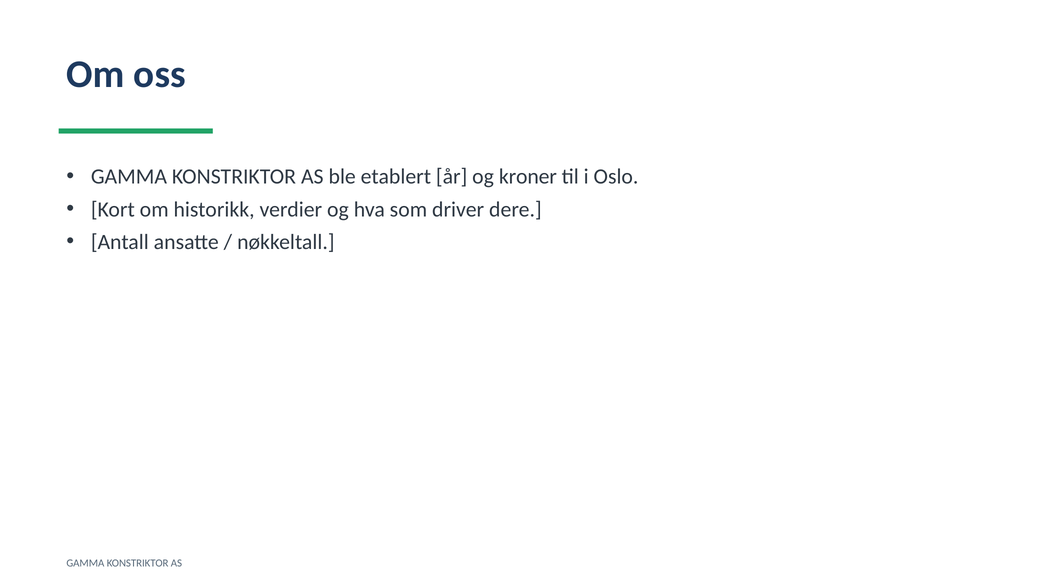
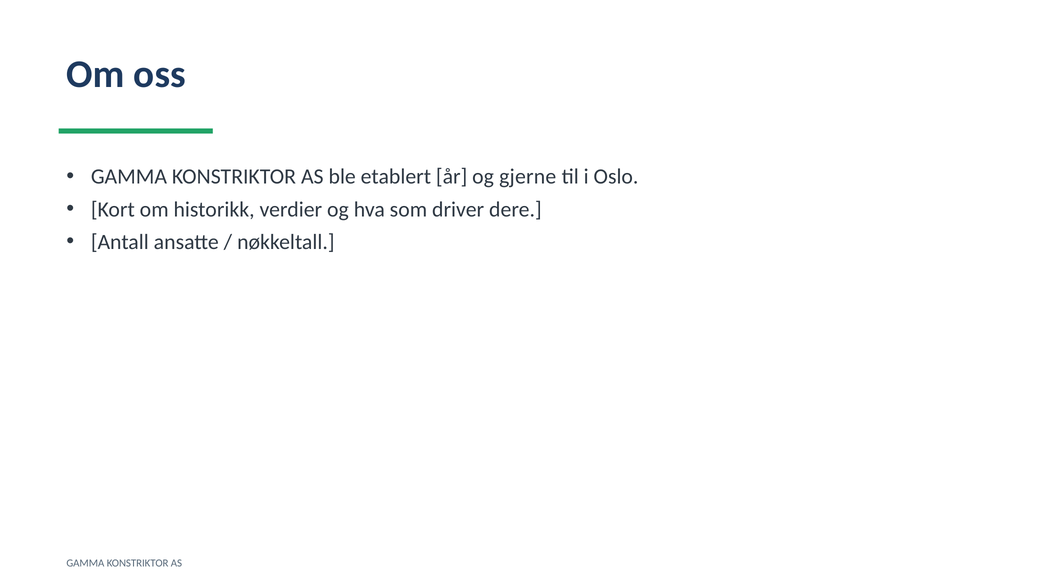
kroner: kroner -> gjerne (528, 177)
